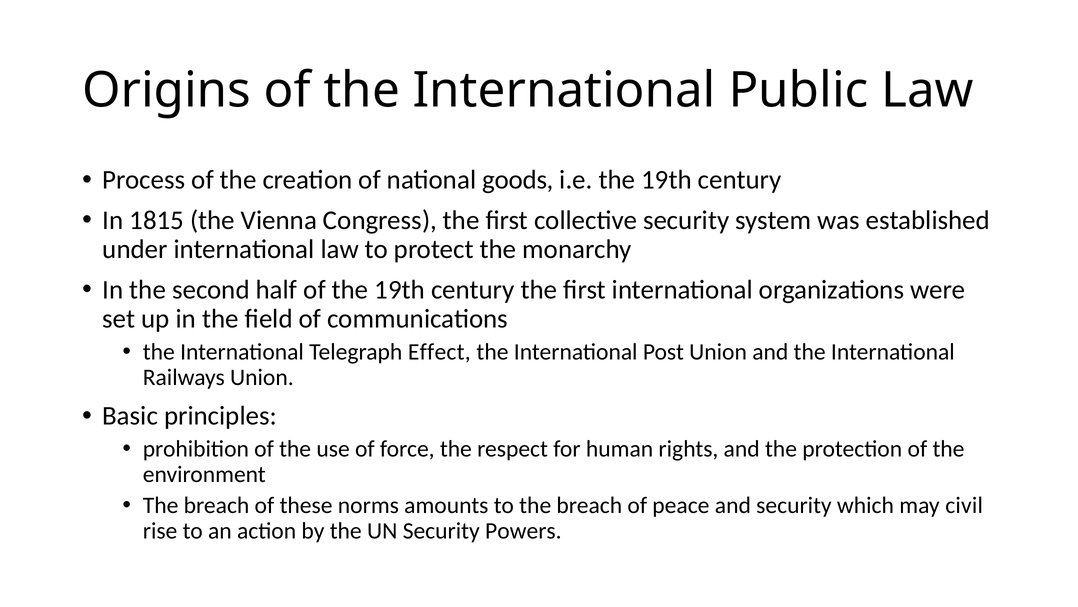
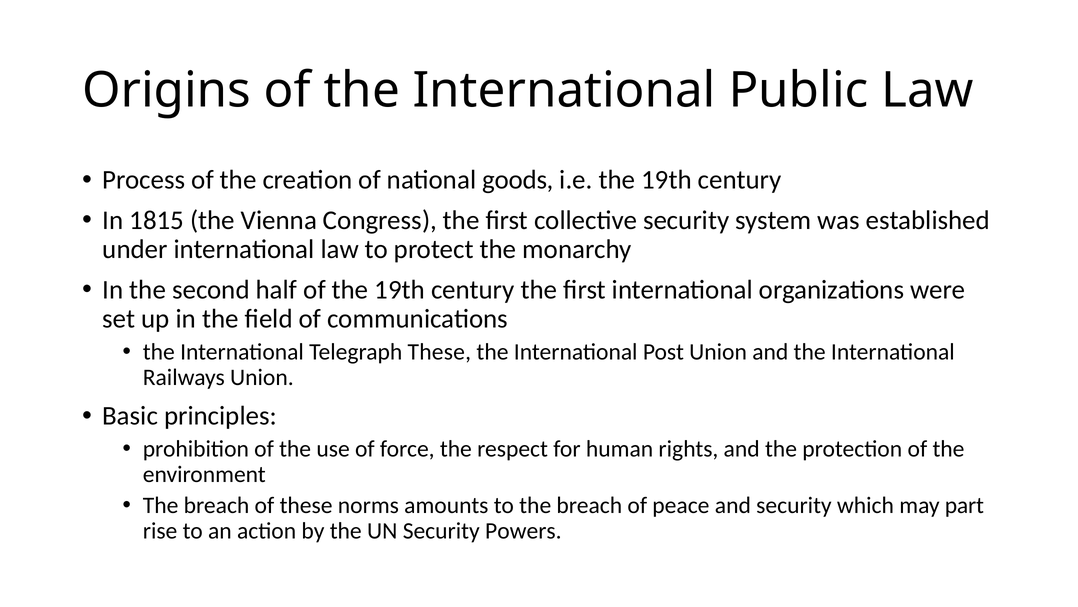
Telegraph Effect: Effect -> These (439, 352)
civil: civil -> part (964, 505)
